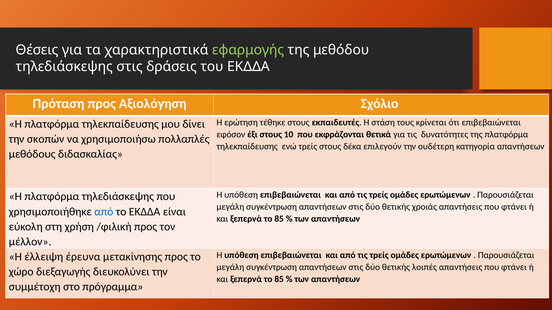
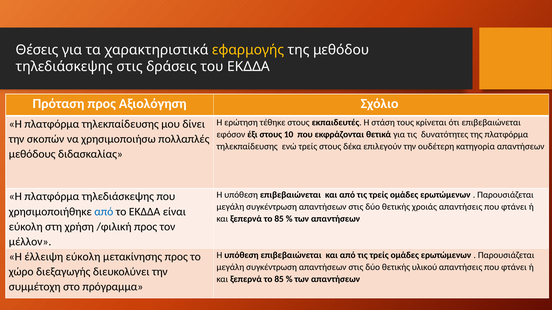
εφαρμογής colour: light green -> yellow (248, 50)
έλλειψη έρευνα: έρευνα -> εύκολη (83, 257)
λοιπές: λοιπές -> υλικού (425, 267)
